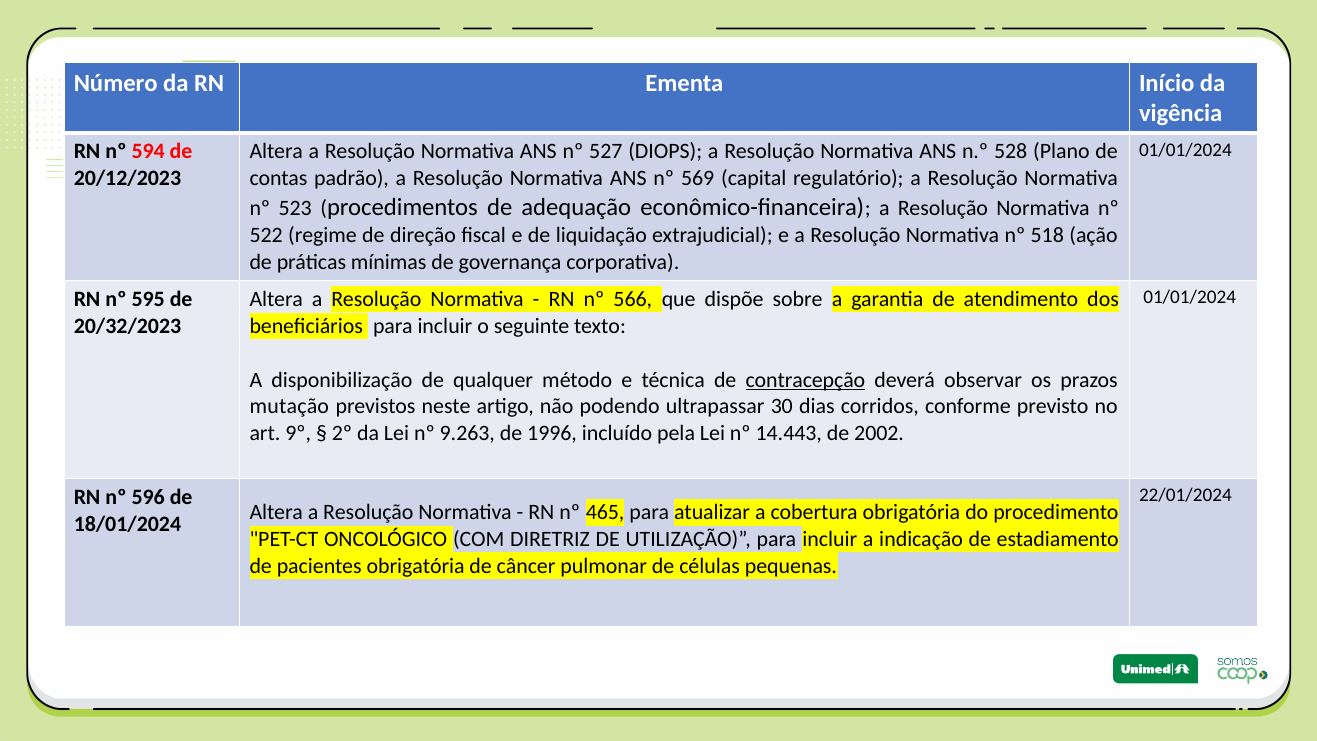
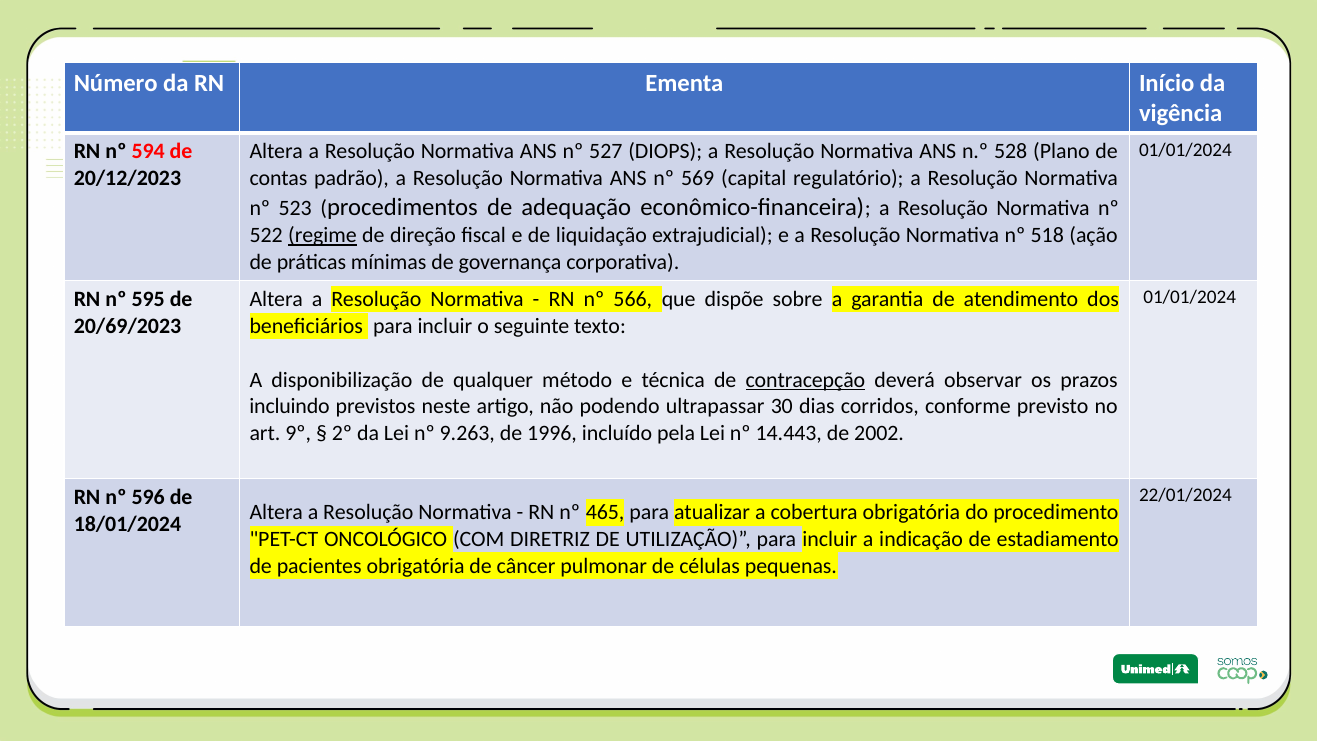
regime underline: none -> present (322, 235)
20/32/2023: 20/32/2023 -> 20/69/2023 (128, 326)
mutação: mutação -> incluindo (290, 407)
